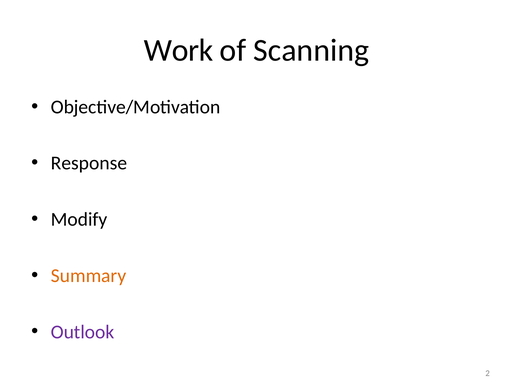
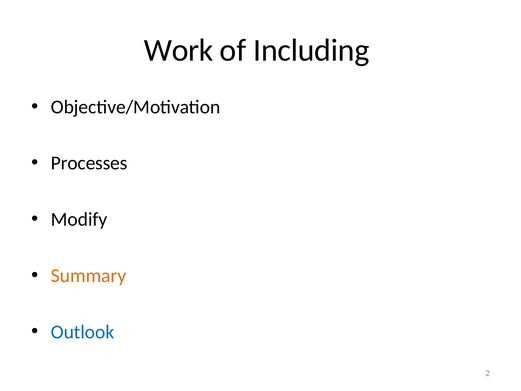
Scanning: Scanning -> Including (311, 50)
Response: Response -> Processes (89, 163)
Outlook colour: purple -> blue (83, 332)
